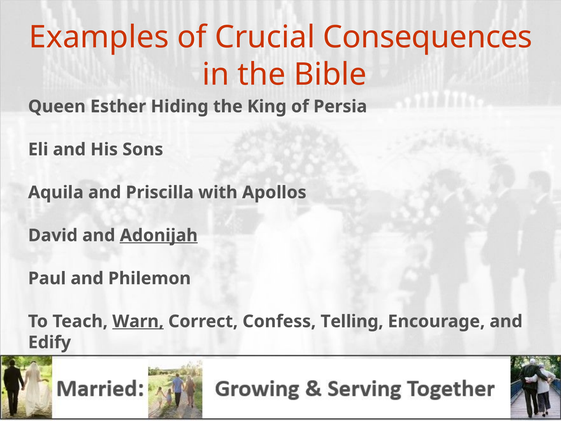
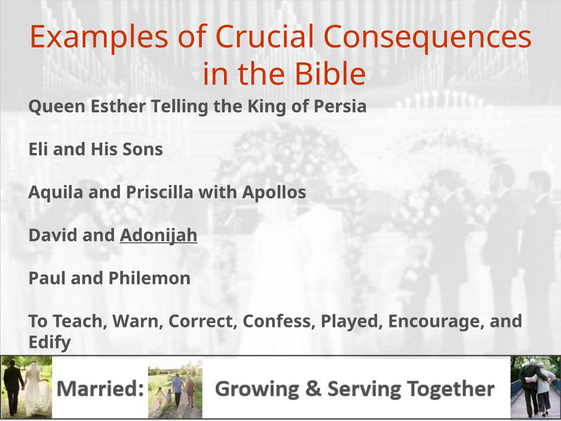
Hiding: Hiding -> Telling (180, 106)
Warn underline: present -> none (138, 321)
Telling: Telling -> Played (352, 321)
